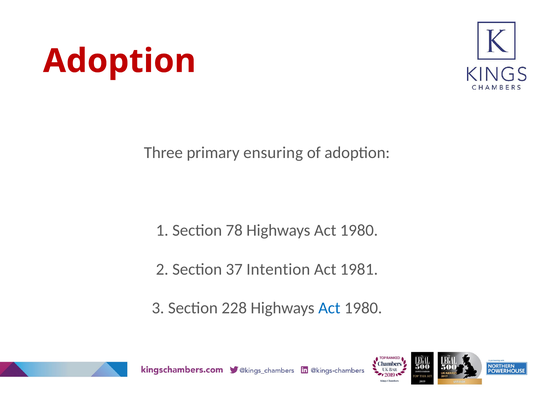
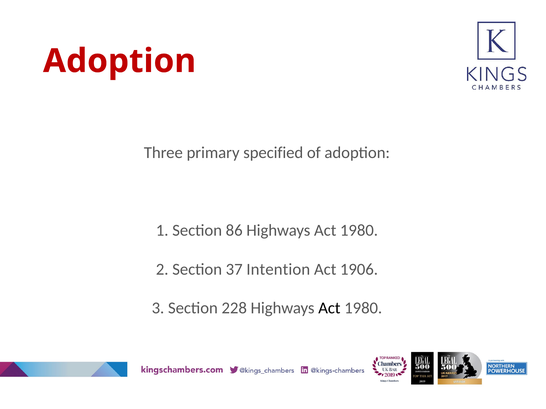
ensuring: ensuring -> specified (273, 153)
78: 78 -> 86 (234, 231)
1981: 1981 -> 1906 (359, 270)
Act colour: blue -> black (329, 308)
